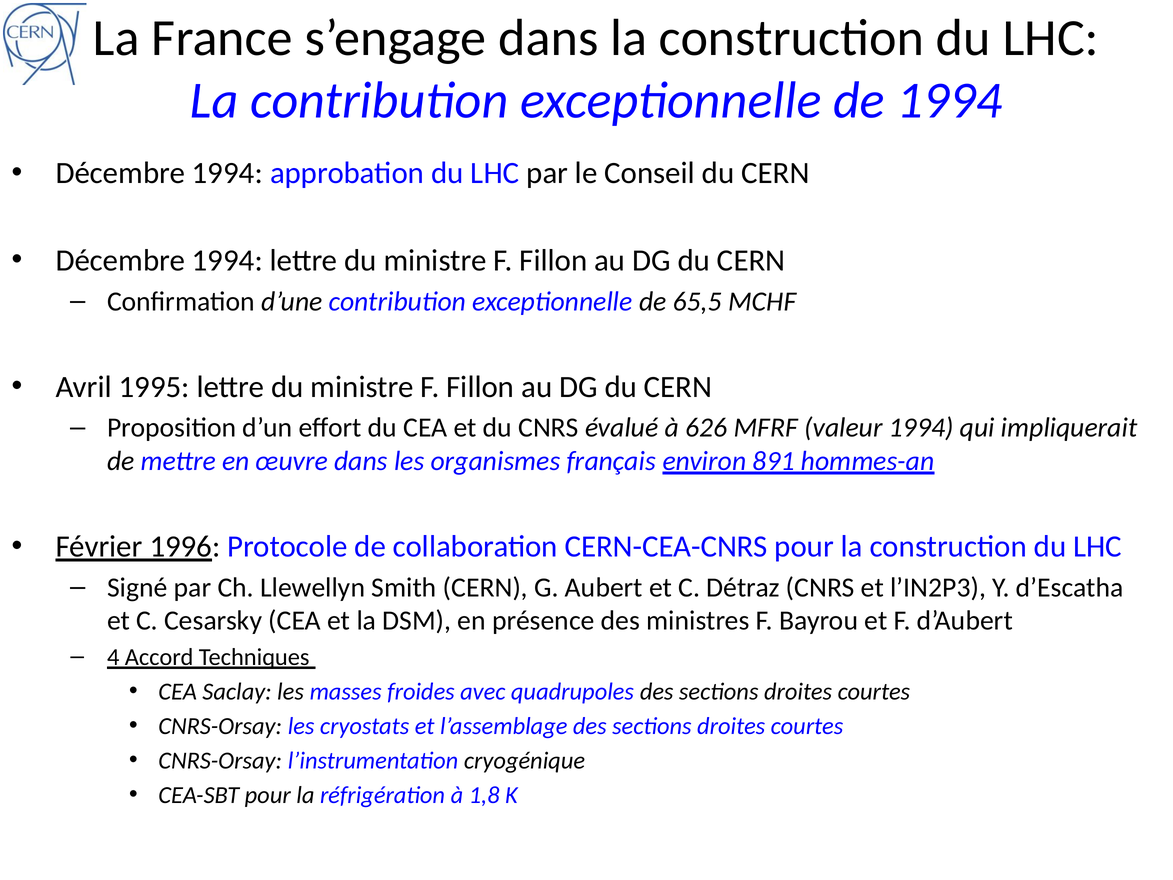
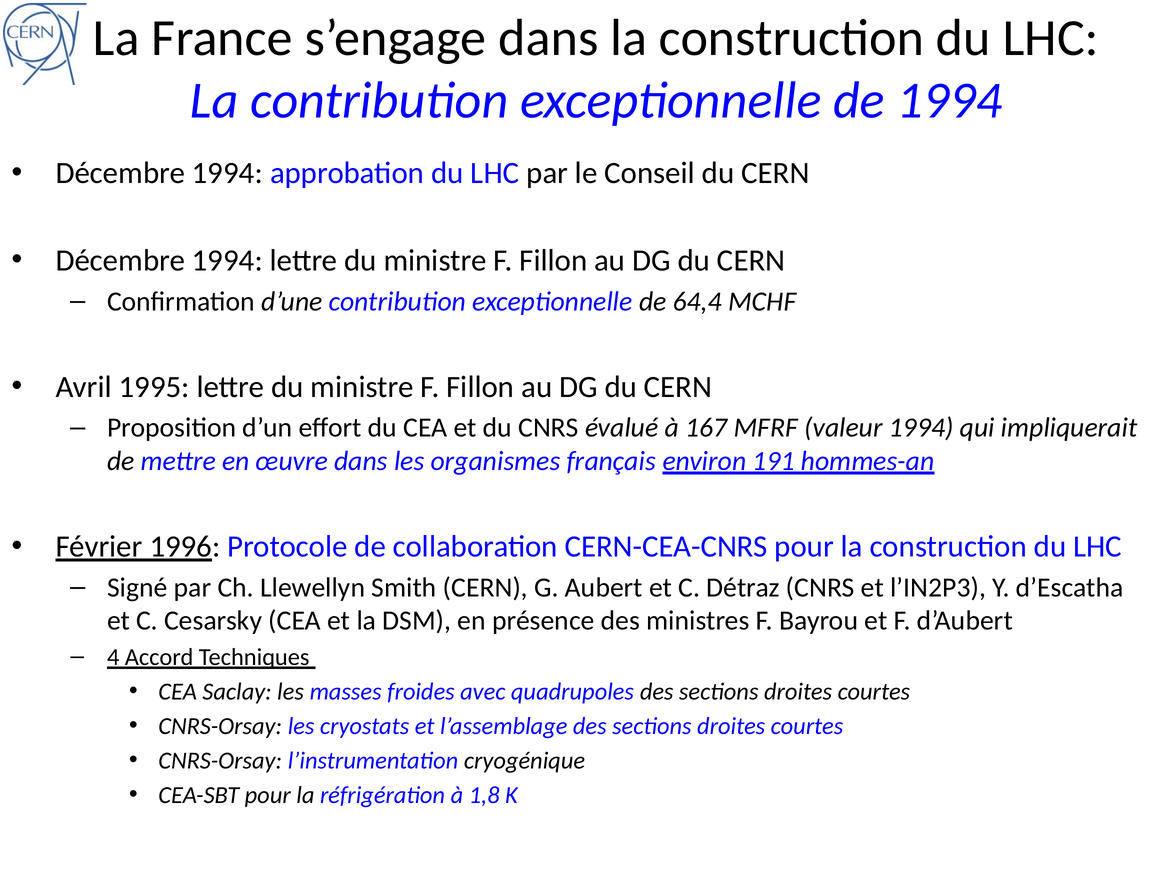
65,5: 65,5 -> 64,4 (697, 301)
626: 626 -> 167 (706, 428)
891: 891 -> 191 (774, 461)
